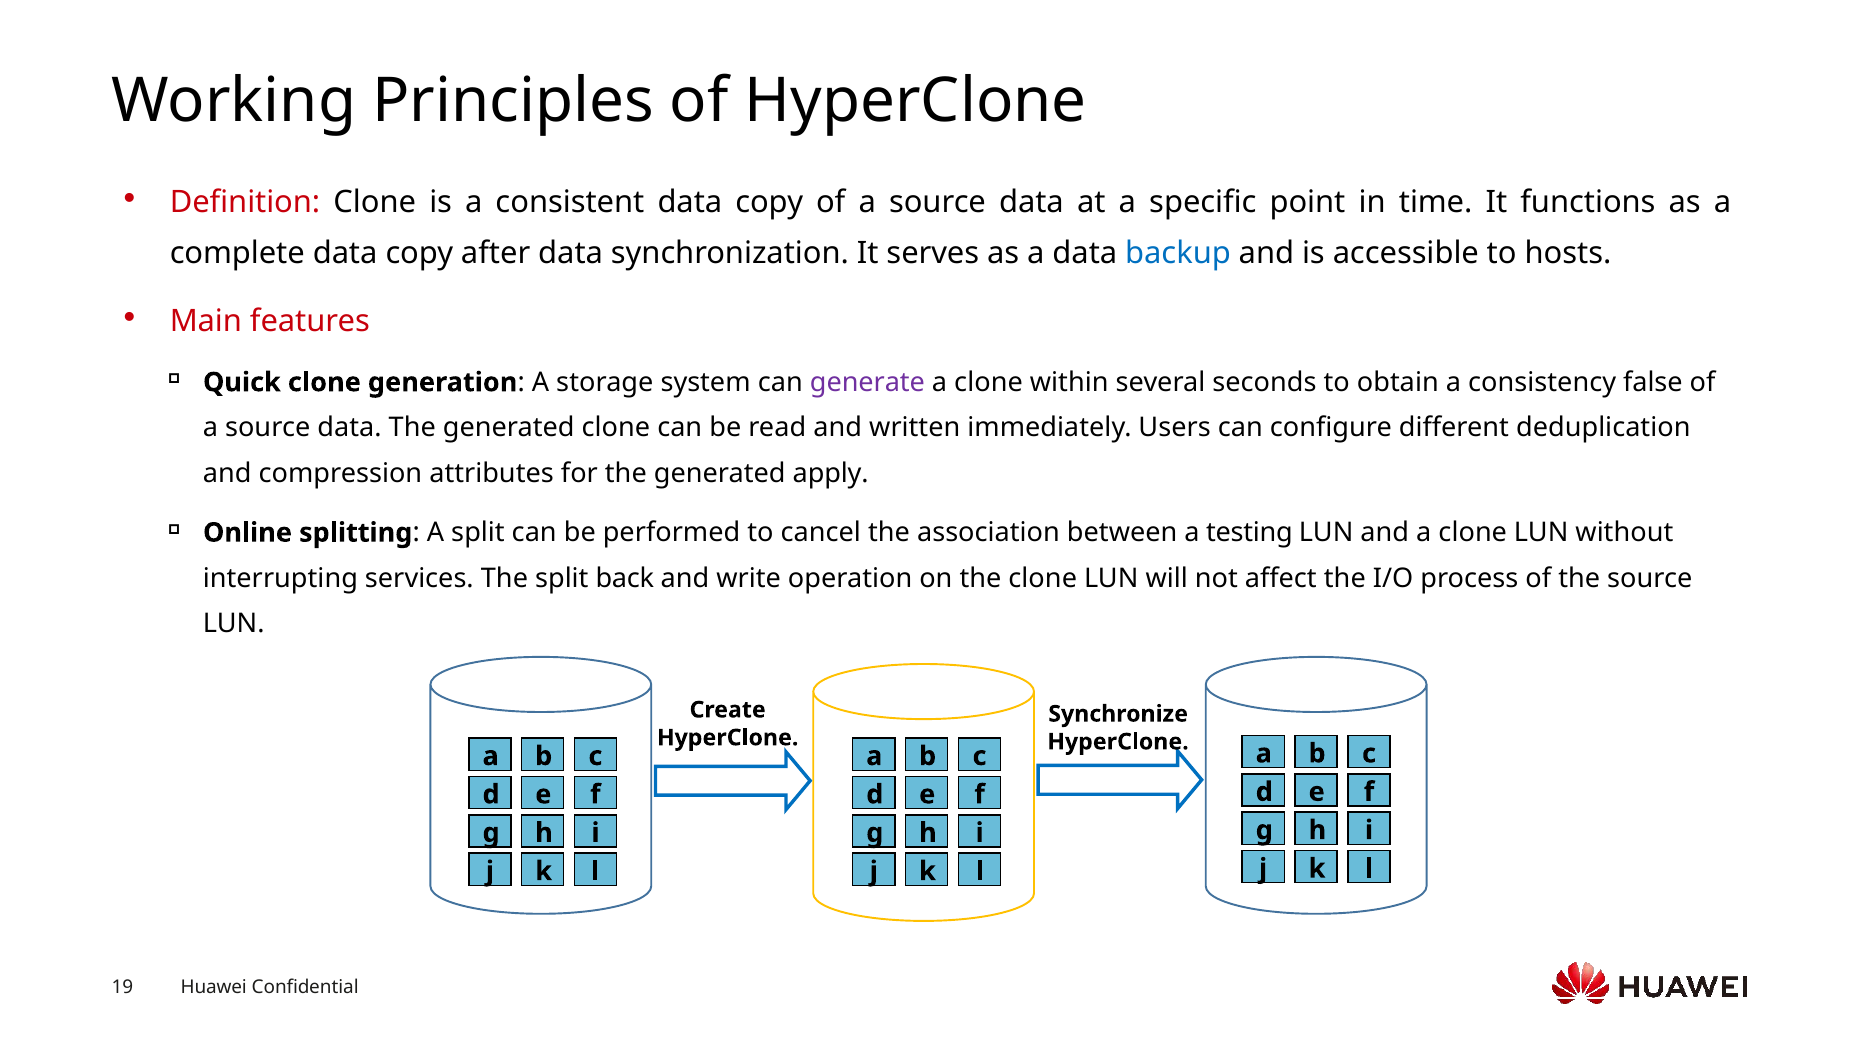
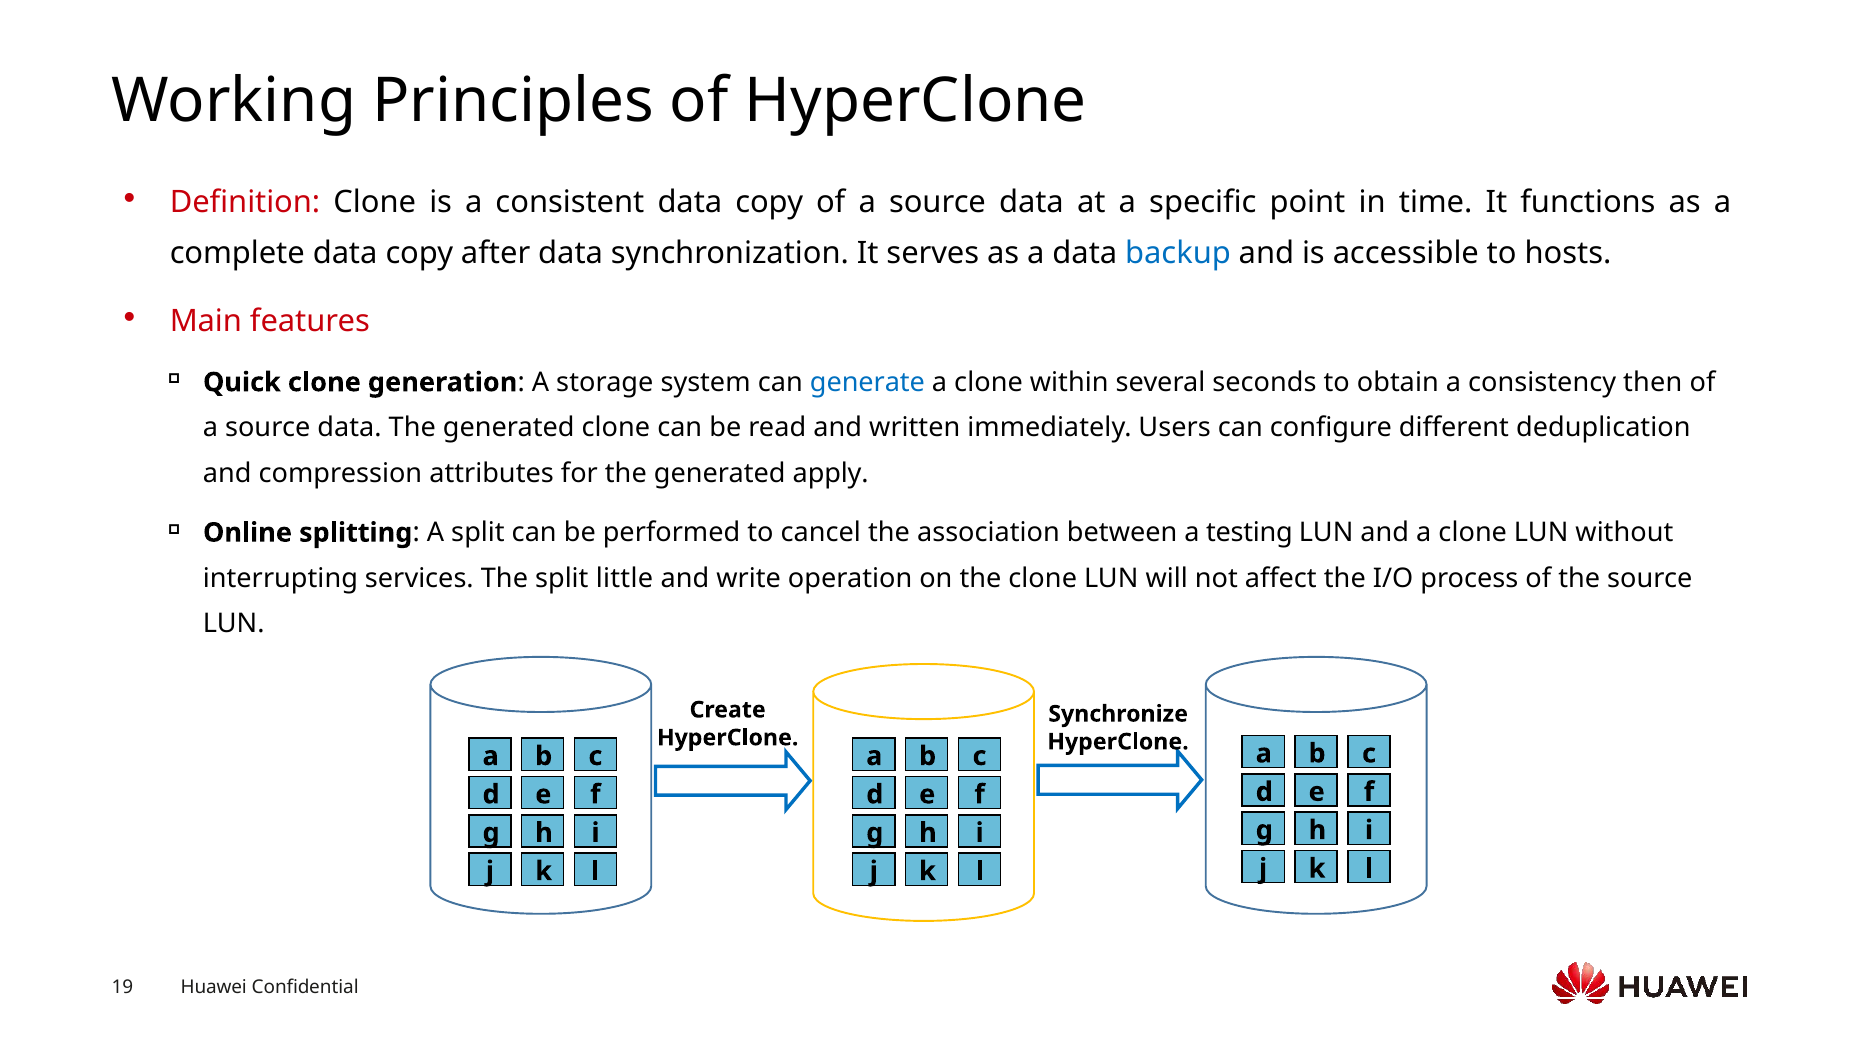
generate colour: purple -> blue (867, 383)
false: false -> then (1653, 383)
back: back -> little (624, 579)
